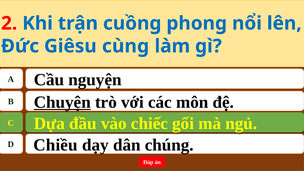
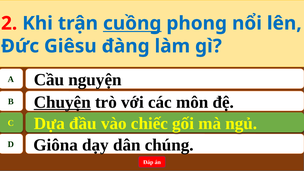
cuồng underline: none -> present (132, 23)
cùng: cùng -> đàng (126, 46)
Chiều: Chiều -> Giôna (56, 145)
